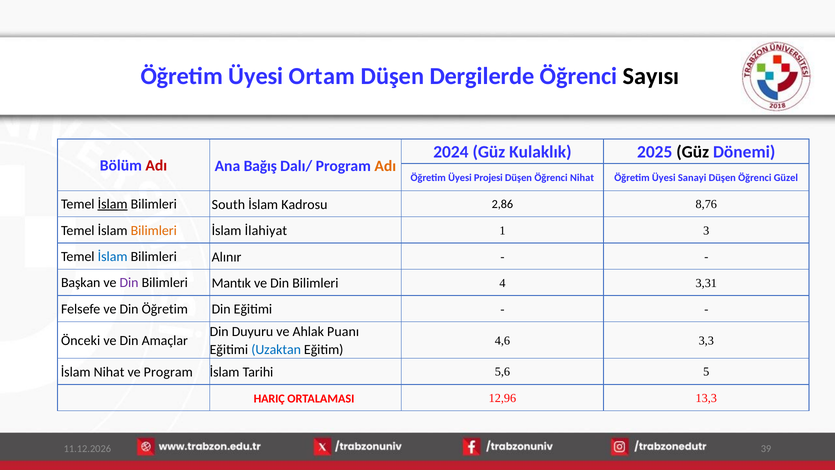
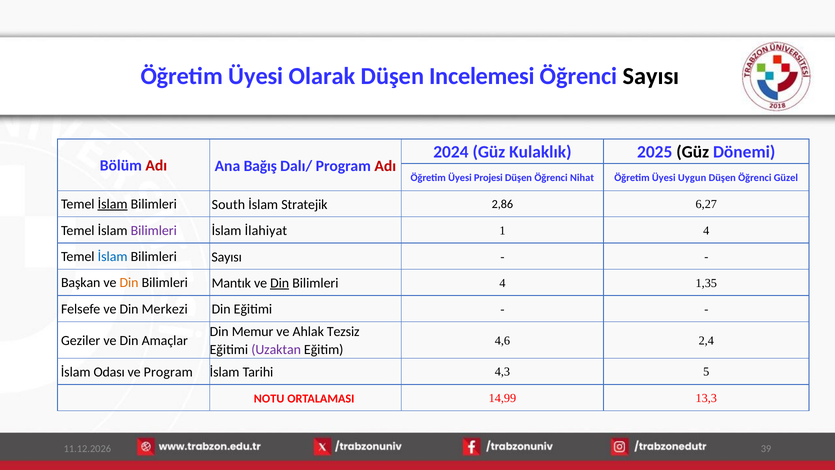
Ortam: Ortam -> Olarak (322, 76)
Dergilerde: Dergilerde -> Incelemesi (482, 76)
Adı colour: orange -> red (385, 166)
Sanayi: Sanayi -> Uygun (692, 178)
Kadrosu: Kadrosu -> Stratejik (304, 204)
8,76: 8,76 -> 6,27 (706, 204)
Bilimleri colour: orange -> purple (154, 230)
1 3: 3 -> 4 (706, 230)
Bilimleri Alınır: Alınır -> Sayısı (227, 257)
Din colour: purple -> orange (129, 283)
Din underline: none -> present (280, 283)
3,31: 3,31 -> 1,35 (706, 283)
Din Öğretim: Öğretim -> Merkezi (165, 309)
Duyuru: Duyuru -> Memur (253, 331)
Puanı: Puanı -> Tezsiz (343, 331)
Önceki: Önceki -> Geziler (81, 340)
3,3: 3,3 -> 2,4 (706, 340)
Uzaktan colour: blue -> purple (276, 350)
İslam Nihat: Nihat -> Odası (109, 372)
5,6: 5,6 -> 4,3 (502, 372)
HARIÇ: HARIÇ -> NOTU (269, 398)
12,96: 12,96 -> 14,99 (502, 398)
